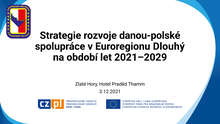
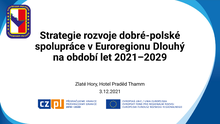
danou-polské: danou-polské -> dobré-polské (150, 35)
